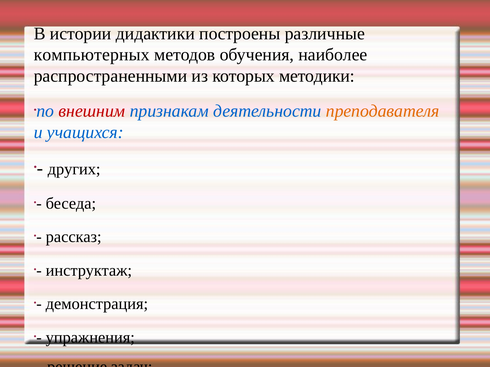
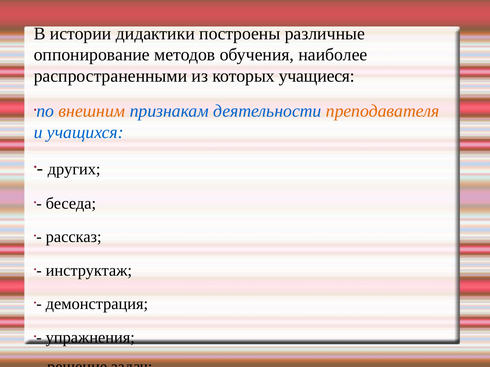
компьютерных: компьютерных -> оппонирование (92, 55)
методики: методики -> учащиеся (317, 76)
внешним colour: red -> orange (92, 111)
